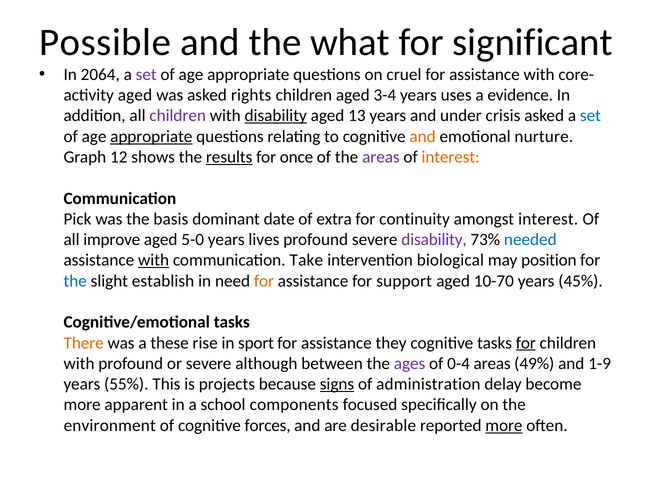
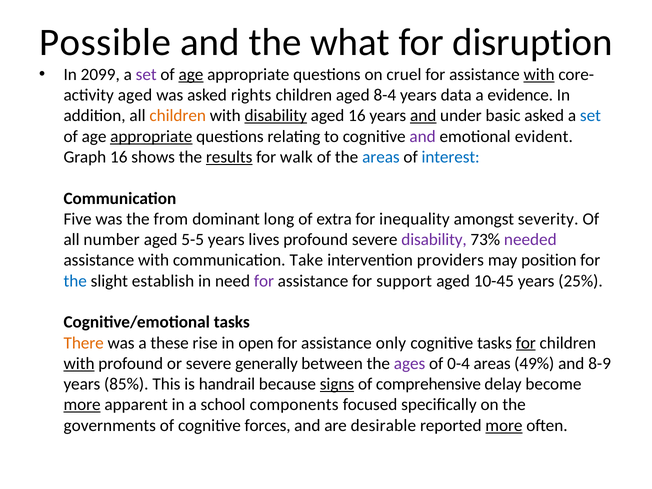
significant: significant -> disruption (533, 42)
2064: 2064 -> 2099 (100, 75)
age underline: none -> present (191, 75)
with underline: none -> present (539, 75)
3-4: 3-4 -> 8-4 (385, 95)
uses: uses -> data (456, 95)
children colour: purple -> orange (178, 116)
aged 13: 13 -> 16 (357, 116)
and underline: none -> present (423, 116)
crisis: crisis -> basic (503, 116)
and colour: orange -> purple (423, 136)
nurture: nurture -> evident (544, 136)
Graph 12: 12 -> 16 (119, 157)
once: once -> walk (296, 157)
areas colour: purple -> blue (381, 157)
interest colour: orange -> blue (451, 157)
Pick: Pick -> Five (78, 219)
basis: basis -> from (171, 219)
date: date -> long (279, 219)
continuity: continuity -> inequality (414, 219)
amongst interest: interest -> severity (548, 219)
improve: improve -> number (112, 240)
5-0: 5-0 -> 5-5 (193, 240)
needed colour: blue -> purple (530, 240)
with underline: present -> none (154, 260)
biological: biological -> providers (450, 260)
for colour: orange -> purple (264, 281)
10-70: 10-70 -> 10-45 (494, 281)
45%: 45% -> 25% (581, 281)
sport: sport -> open (256, 343)
they: they -> only (391, 343)
with underline: none -> present (79, 363)
although: although -> generally (266, 363)
1-9: 1-9 -> 8-9 (600, 363)
55%: 55% -> 85% (126, 384)
projects: projects -> handrail (227, 384)
administration: administration -> comprehensive (428, 384)
more underline: none -> present (82, 405)
environment: environment -> governments (110, 425)
